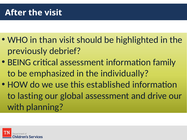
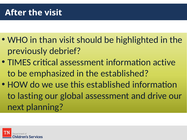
BEING: BEING -> TIMES (19, 62)
family: family -> active (164, 62)
the individually: individually -> established (125, 74)
with: with -> next (16, 107)
